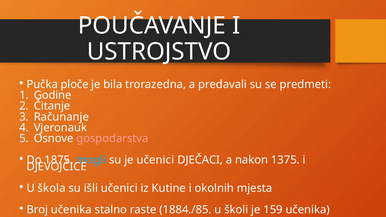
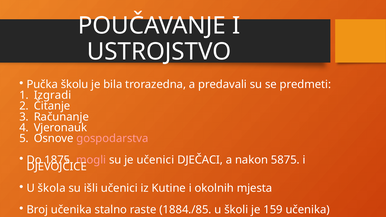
ploče: ploče -> školu (75, 85)
Godine: Godine -> Izgradi (53, 95)
mogli colour: light blue -> pink (91, 160)
1375: 1375 -> 5875 (285, 160)
